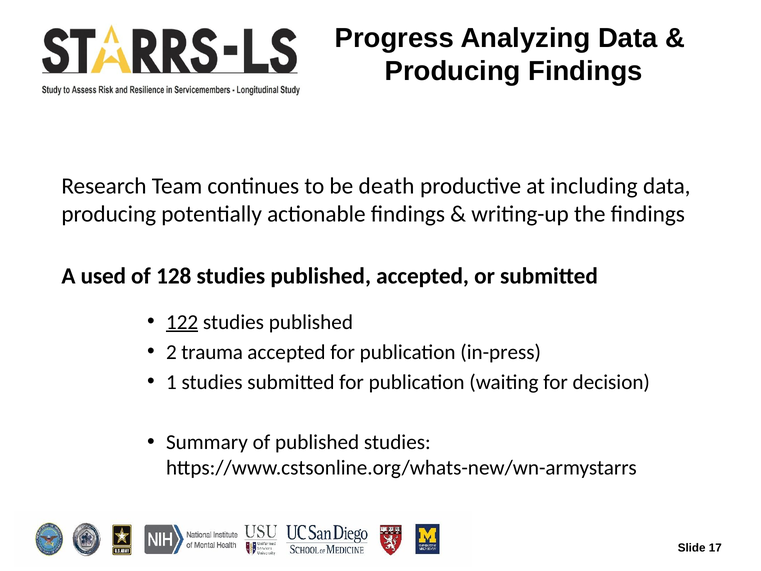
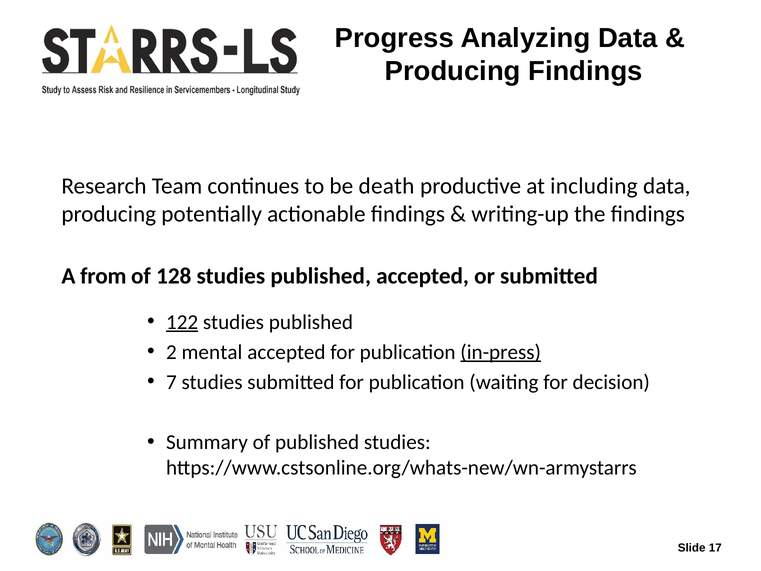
used: used -> from (103, 276)
trauma: trauma -> mental (212, 352)
in-press underline: none -> present (501, 352)
1: 1 -> 7 (171, 382)
